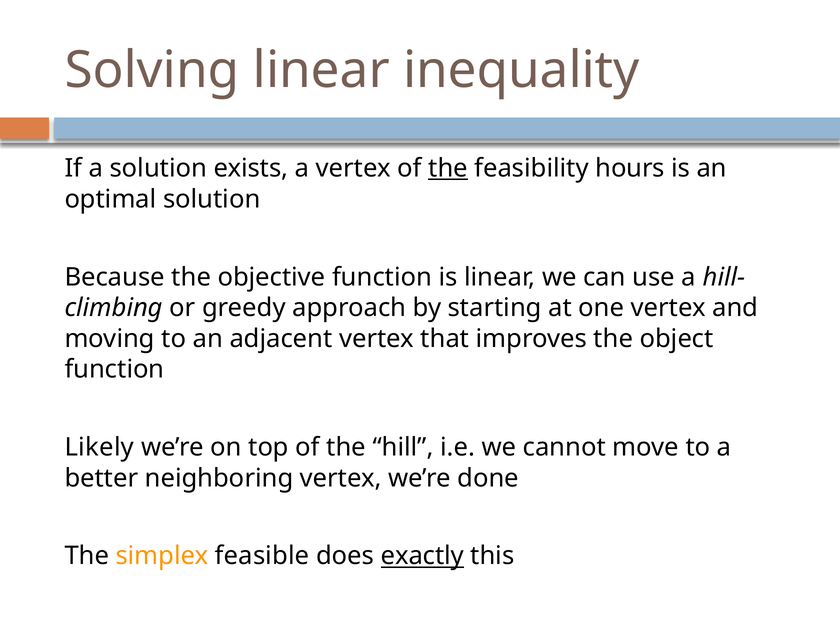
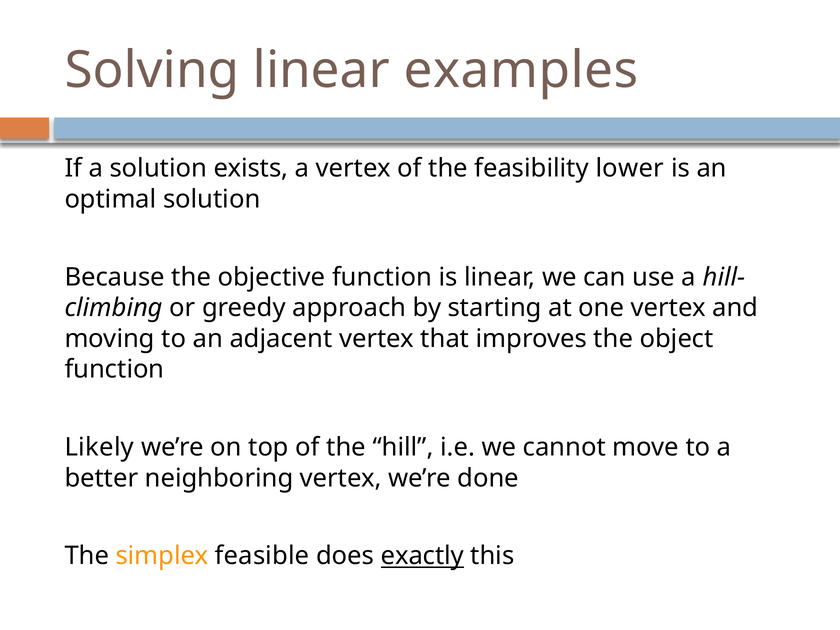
inequality: inequality -> examples (521, 70)
the underline: present -> none (448, 168)
hours: hours -> lower (630, 168)
